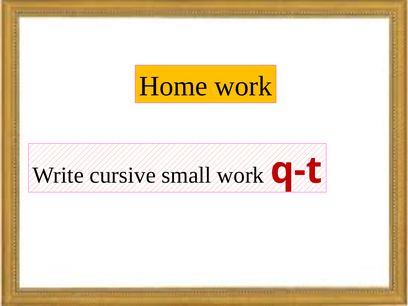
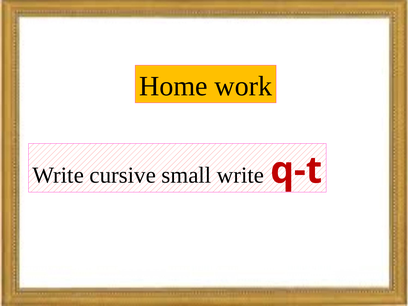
small work: work -> write (241, 175)
